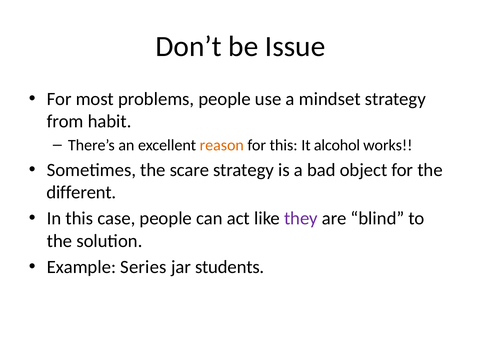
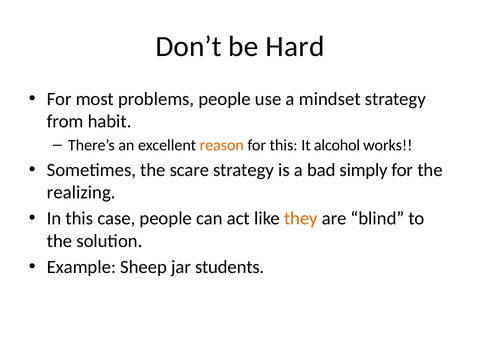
Issue: Issue -> Hard (295, 47)
object: object -> simply (364, 170)
different: different -> realizing (81, 193)
they colour: purple -> orange (301, 219)
Series: Series -> Sheep (144, 268)
